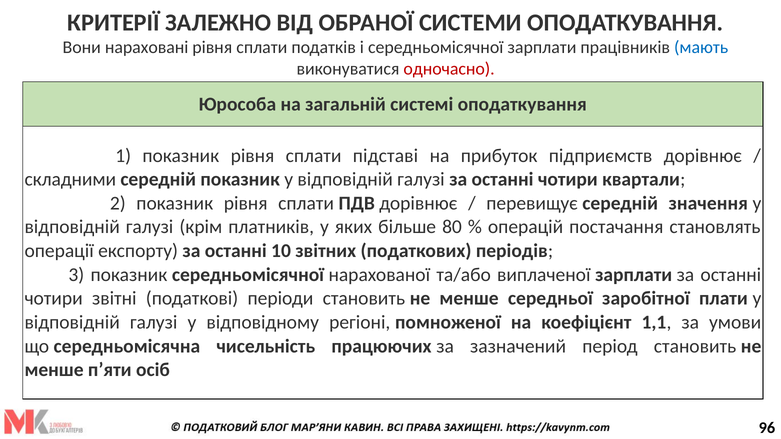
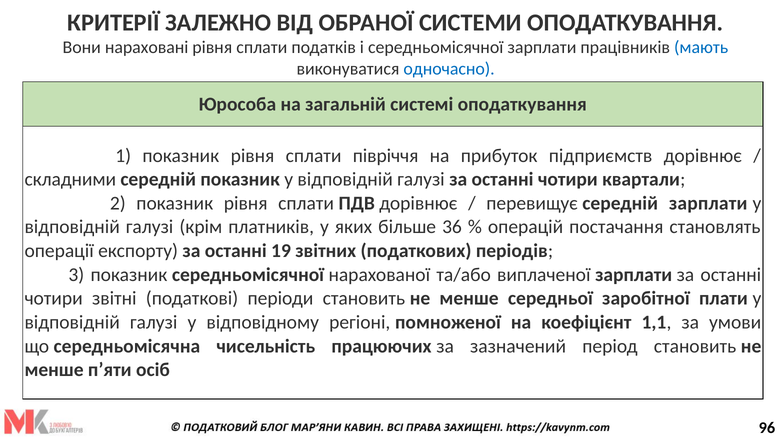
одночасно colour: red -> blue (449, 69)
підставі: підставі -> півріччя (386, 156)
середній значення: значення -> зарплати (708, 203)
80: 80 -> 36 (452, 227)
10: 10 -> 19 (281, 251)
